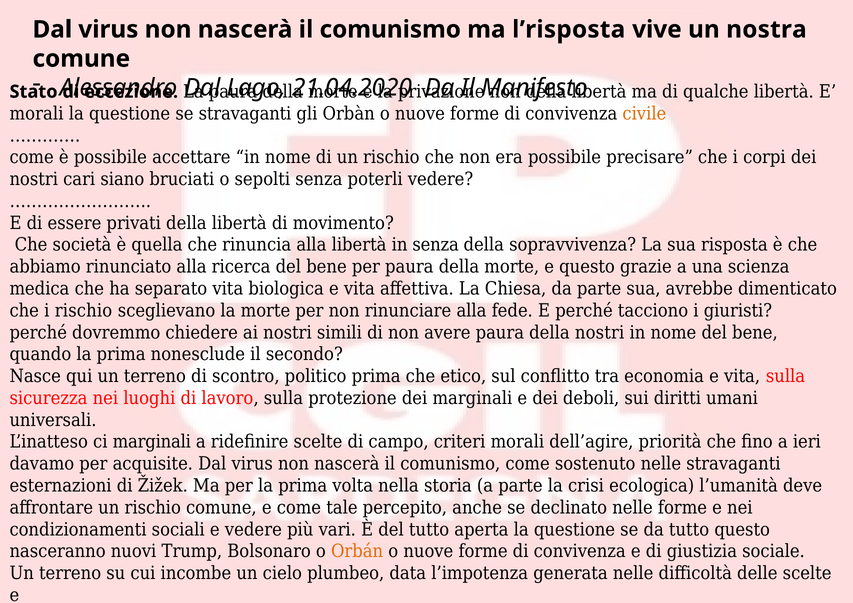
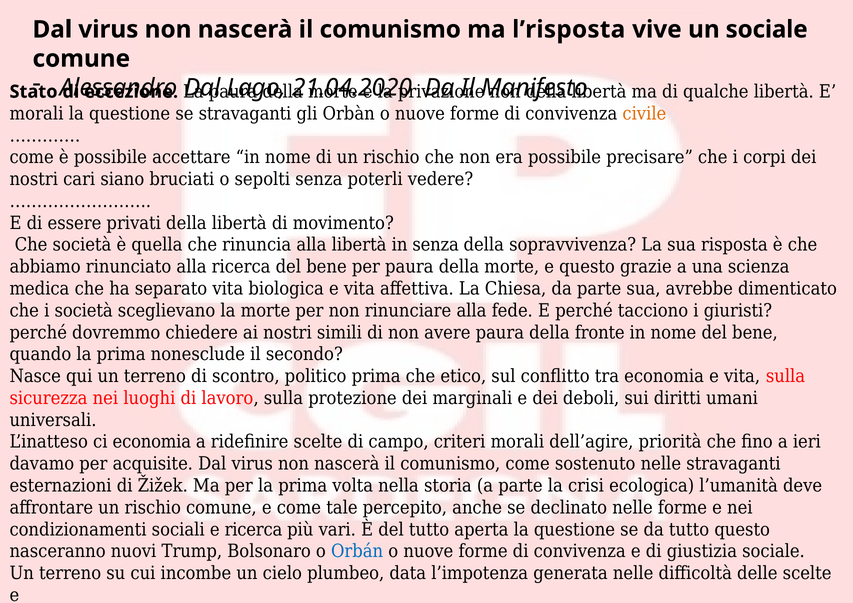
un nostra: nostra -> sociale (767, 29)
i rischio: rischio -> società (84, 310)
della nostri: nostri -> fronte (600, 332)
ci marginali: marginali -> economia (152, 442)
e vedere: vedere -> ricerca (253, 529)
Orbán colour: orange -> blue (357, 551)
